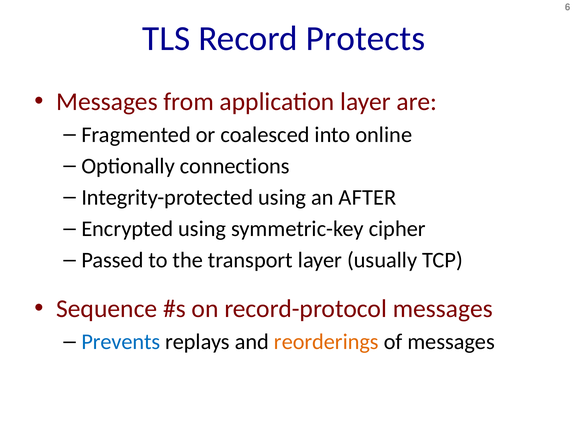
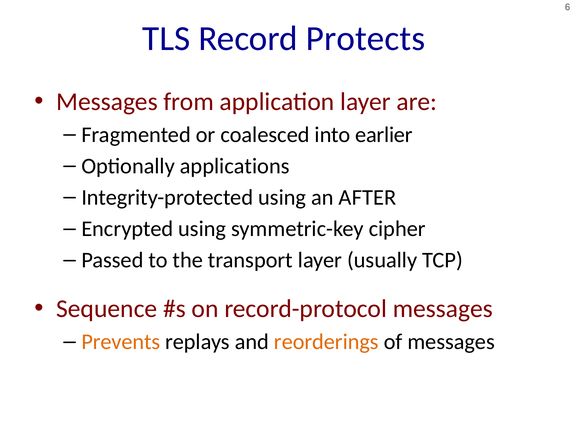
online: online -> earlier (384, 135)
connections: connections -> applications (235, 166)
Prevents colour: blue -> orange (121, 342)
